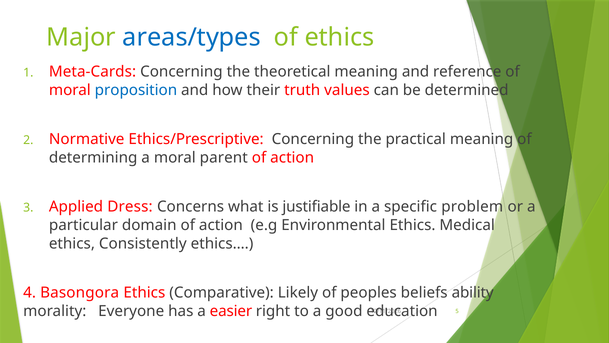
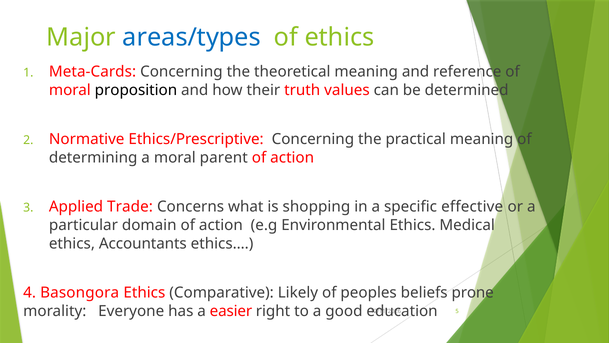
proposition colour: blue -> black (136, 90)
Dress: Dress -> Trade (130, 207)
justifiable: justifiable -> shopping (316, 207)
problem: problem -> effective (472, 207)
Consistently: Consistently -> Accountants (143, 243)
ability: ability -> prone (473, 292)
